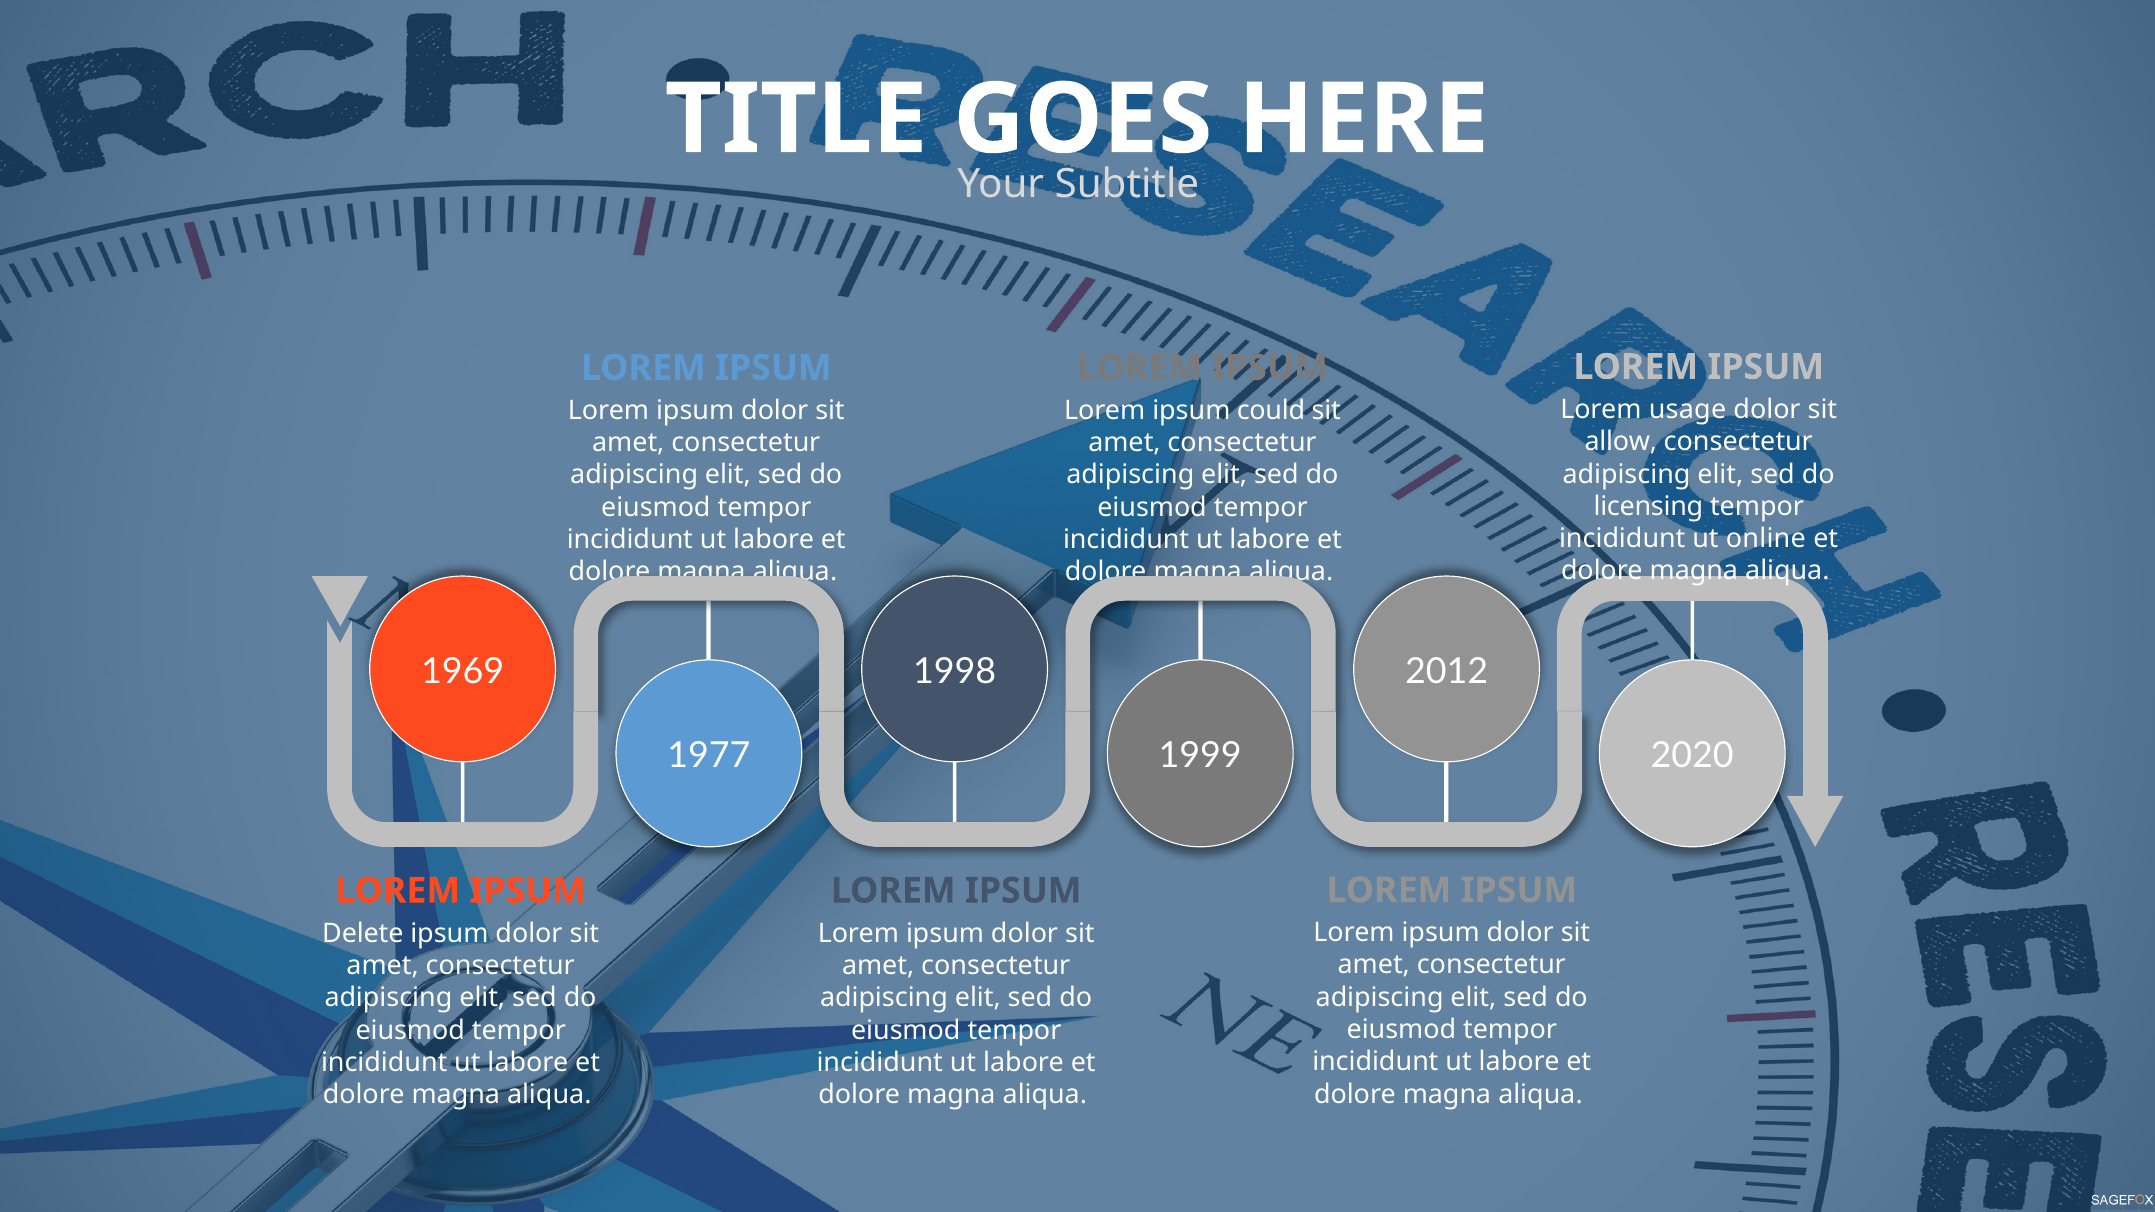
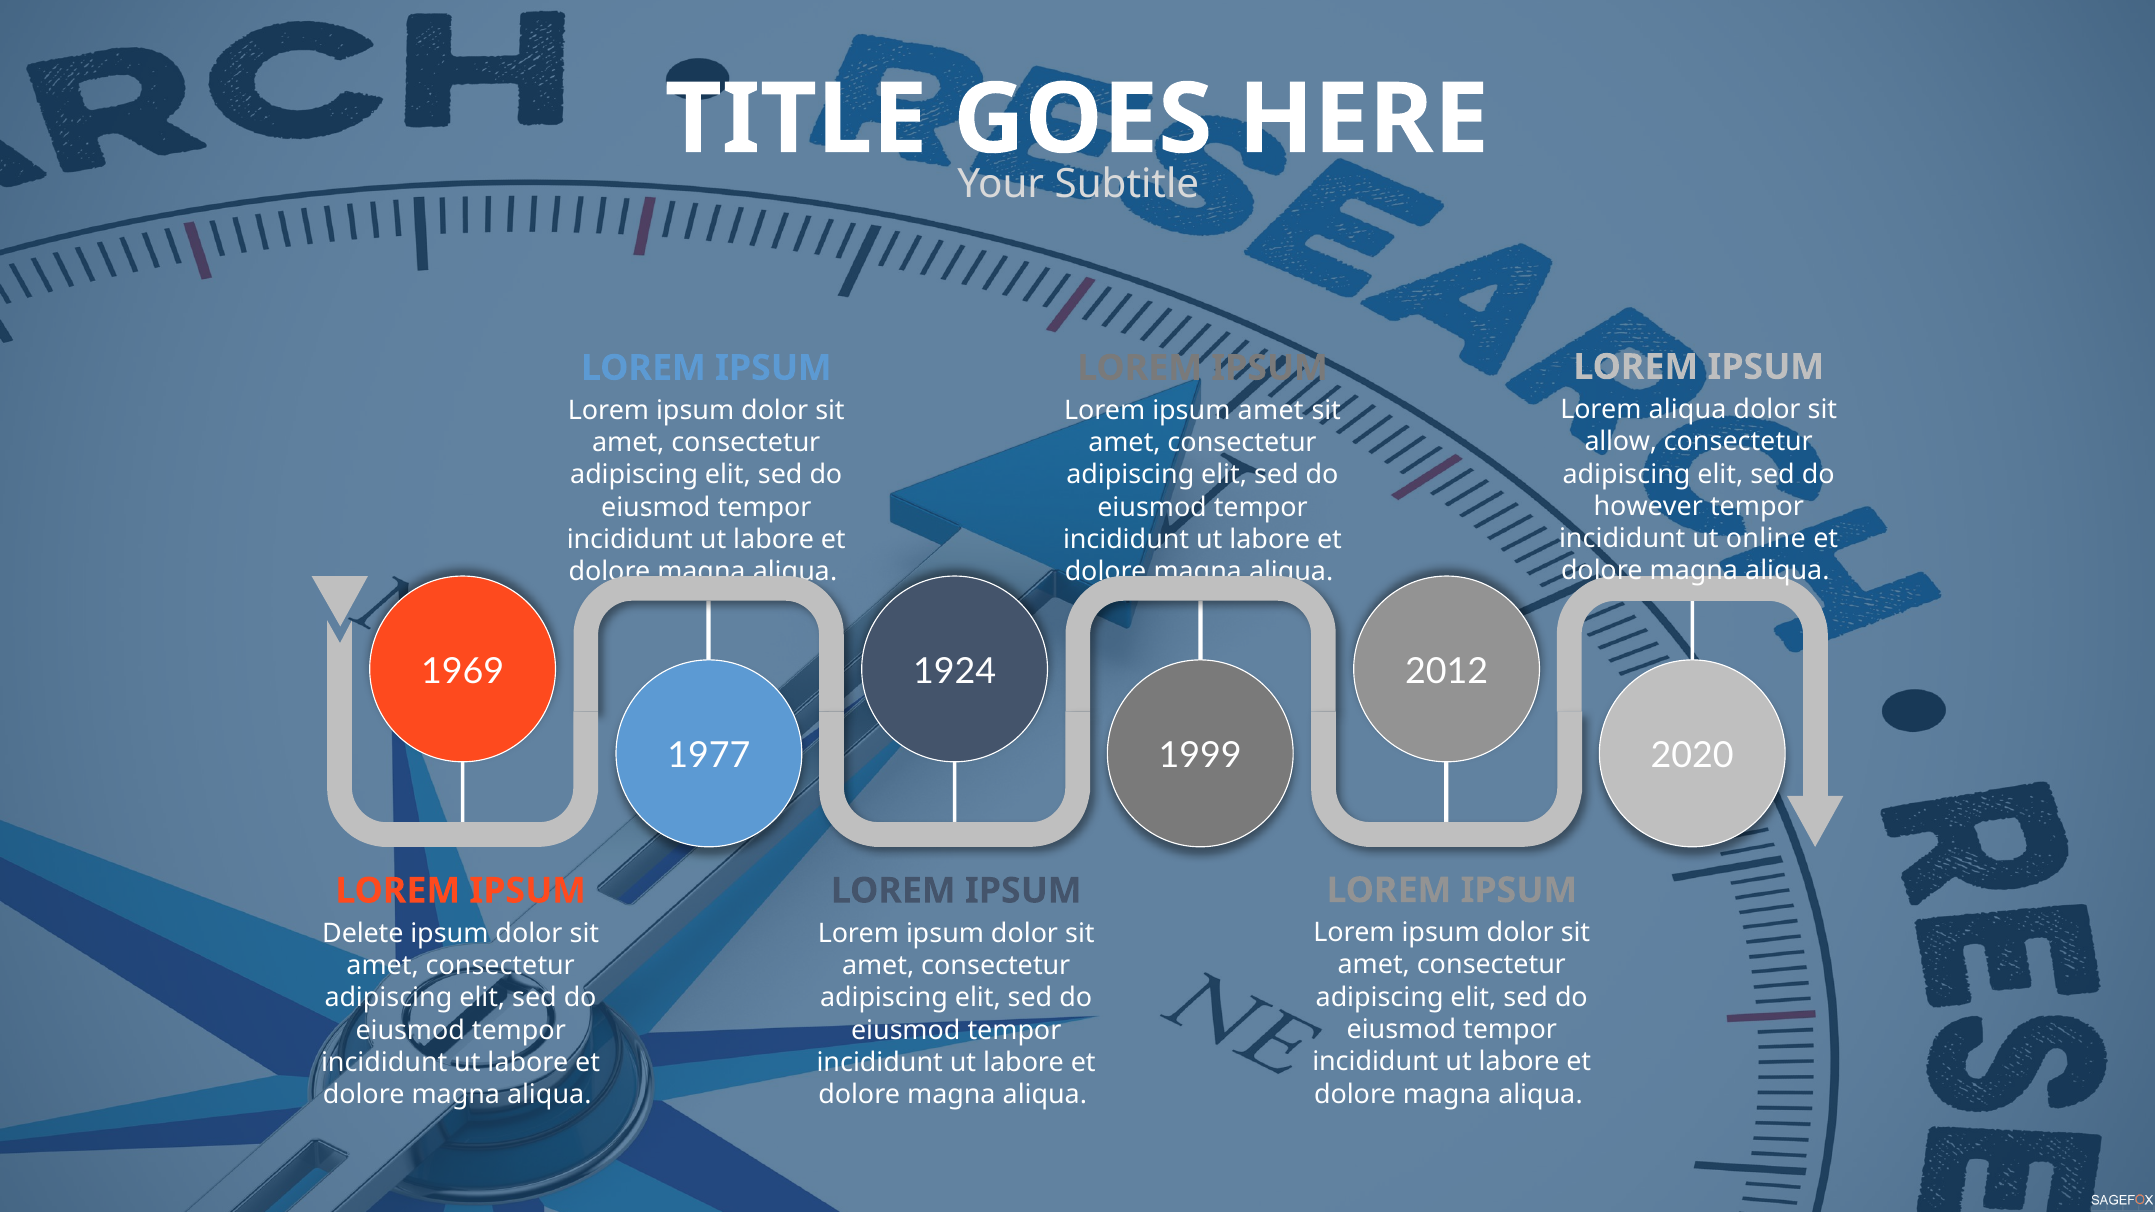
Lorem usage: usage -> aliqua (1688, 410)
ipsum could: could -> amet (1271, 410)
licensing: licensing -> however (1648, 507)
1998: 1998 -> 1924 (955, 671)
